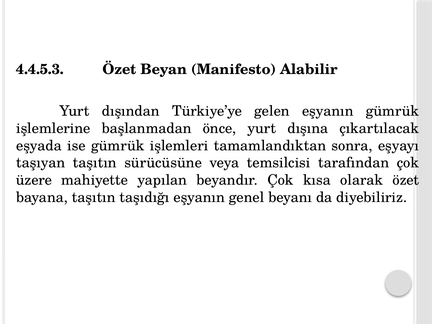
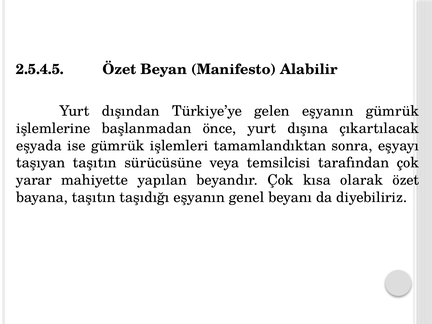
4.4.5.3: 4.4.5.3 -> 2.5.4.5 (40, 69)
üzere: üzere -> yarar (34, 180)
